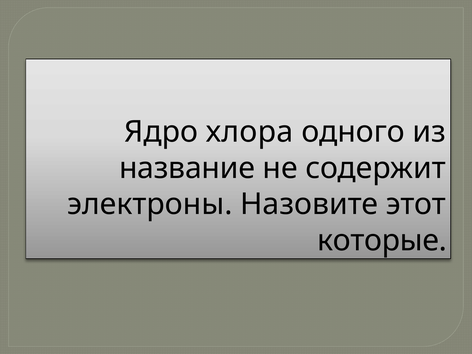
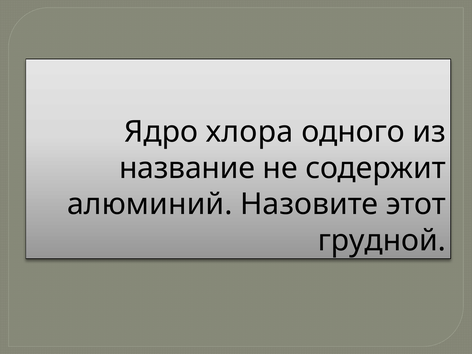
электроны: электроны -> алюминий (150, 204)
которые: которые -> грудной (382, 240)
